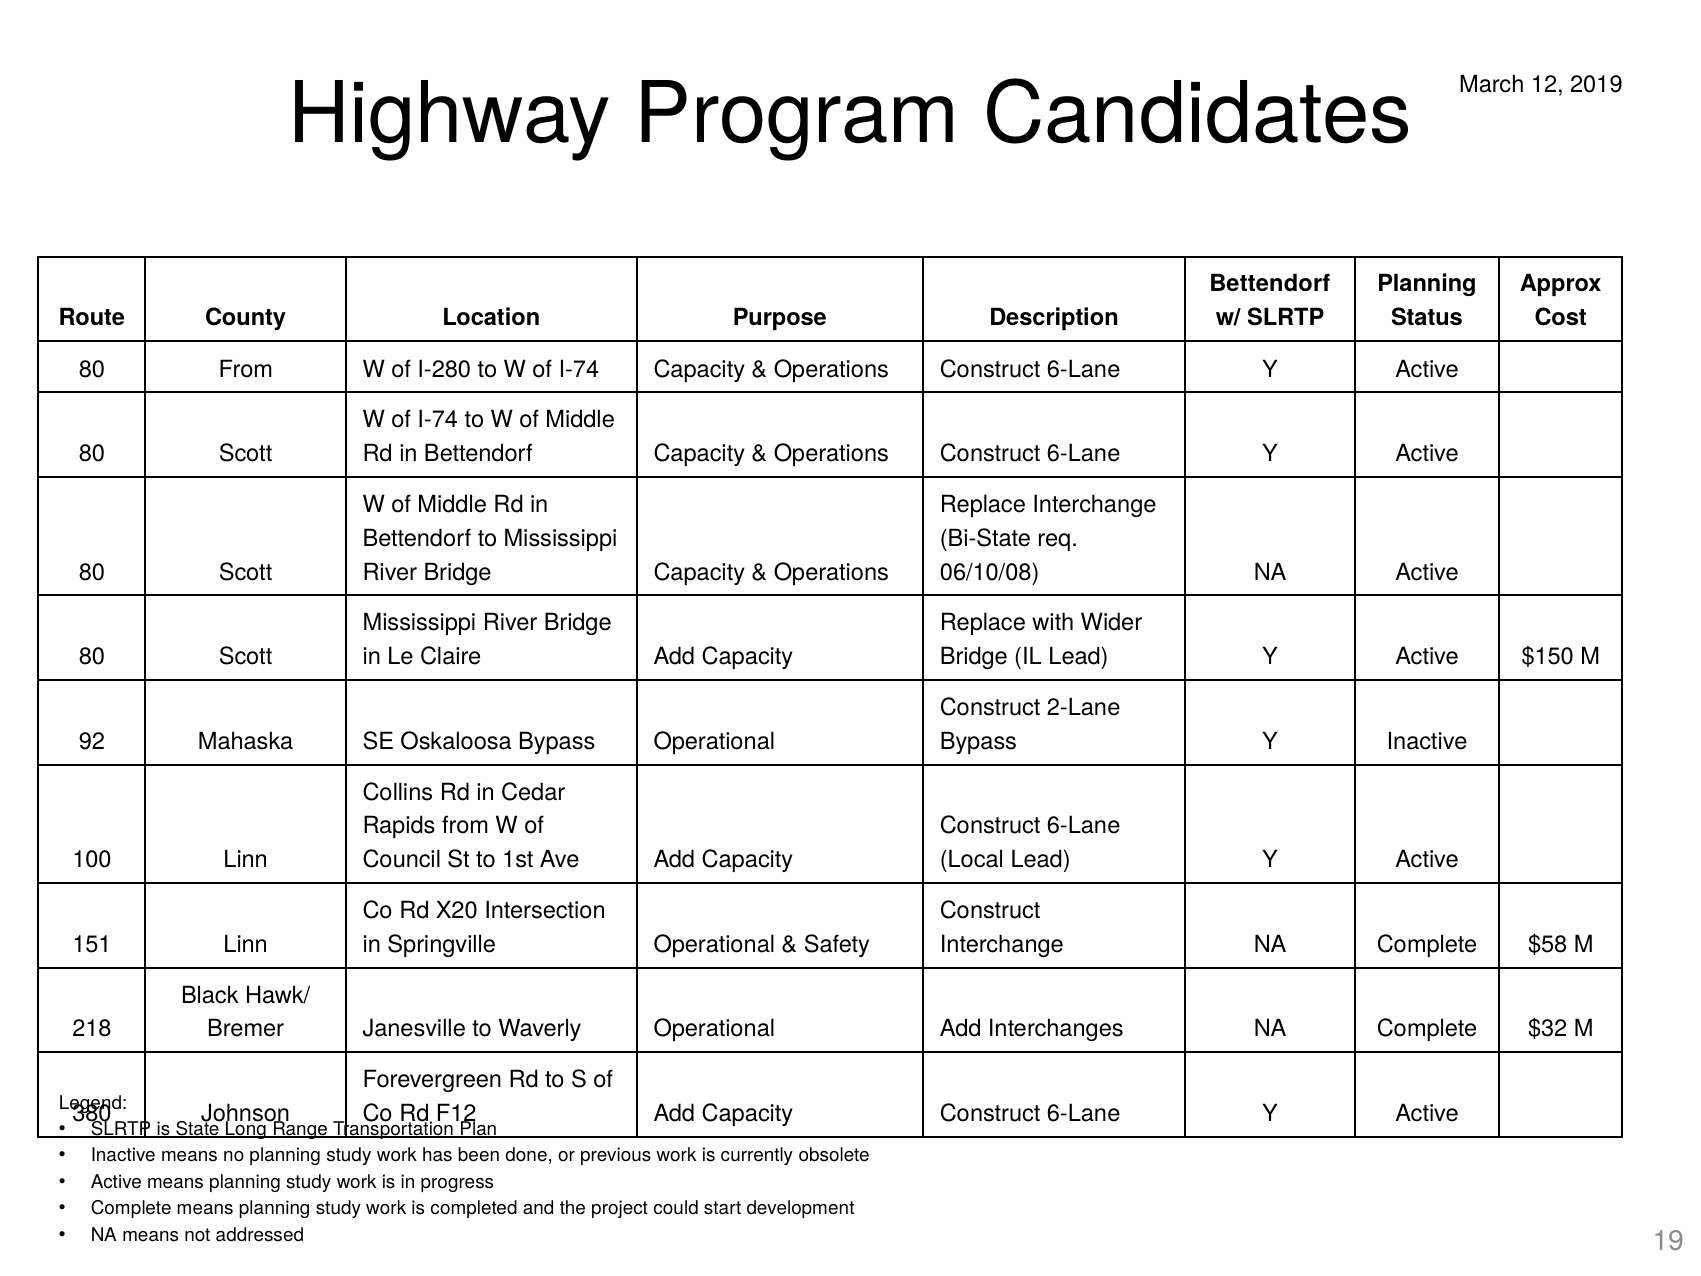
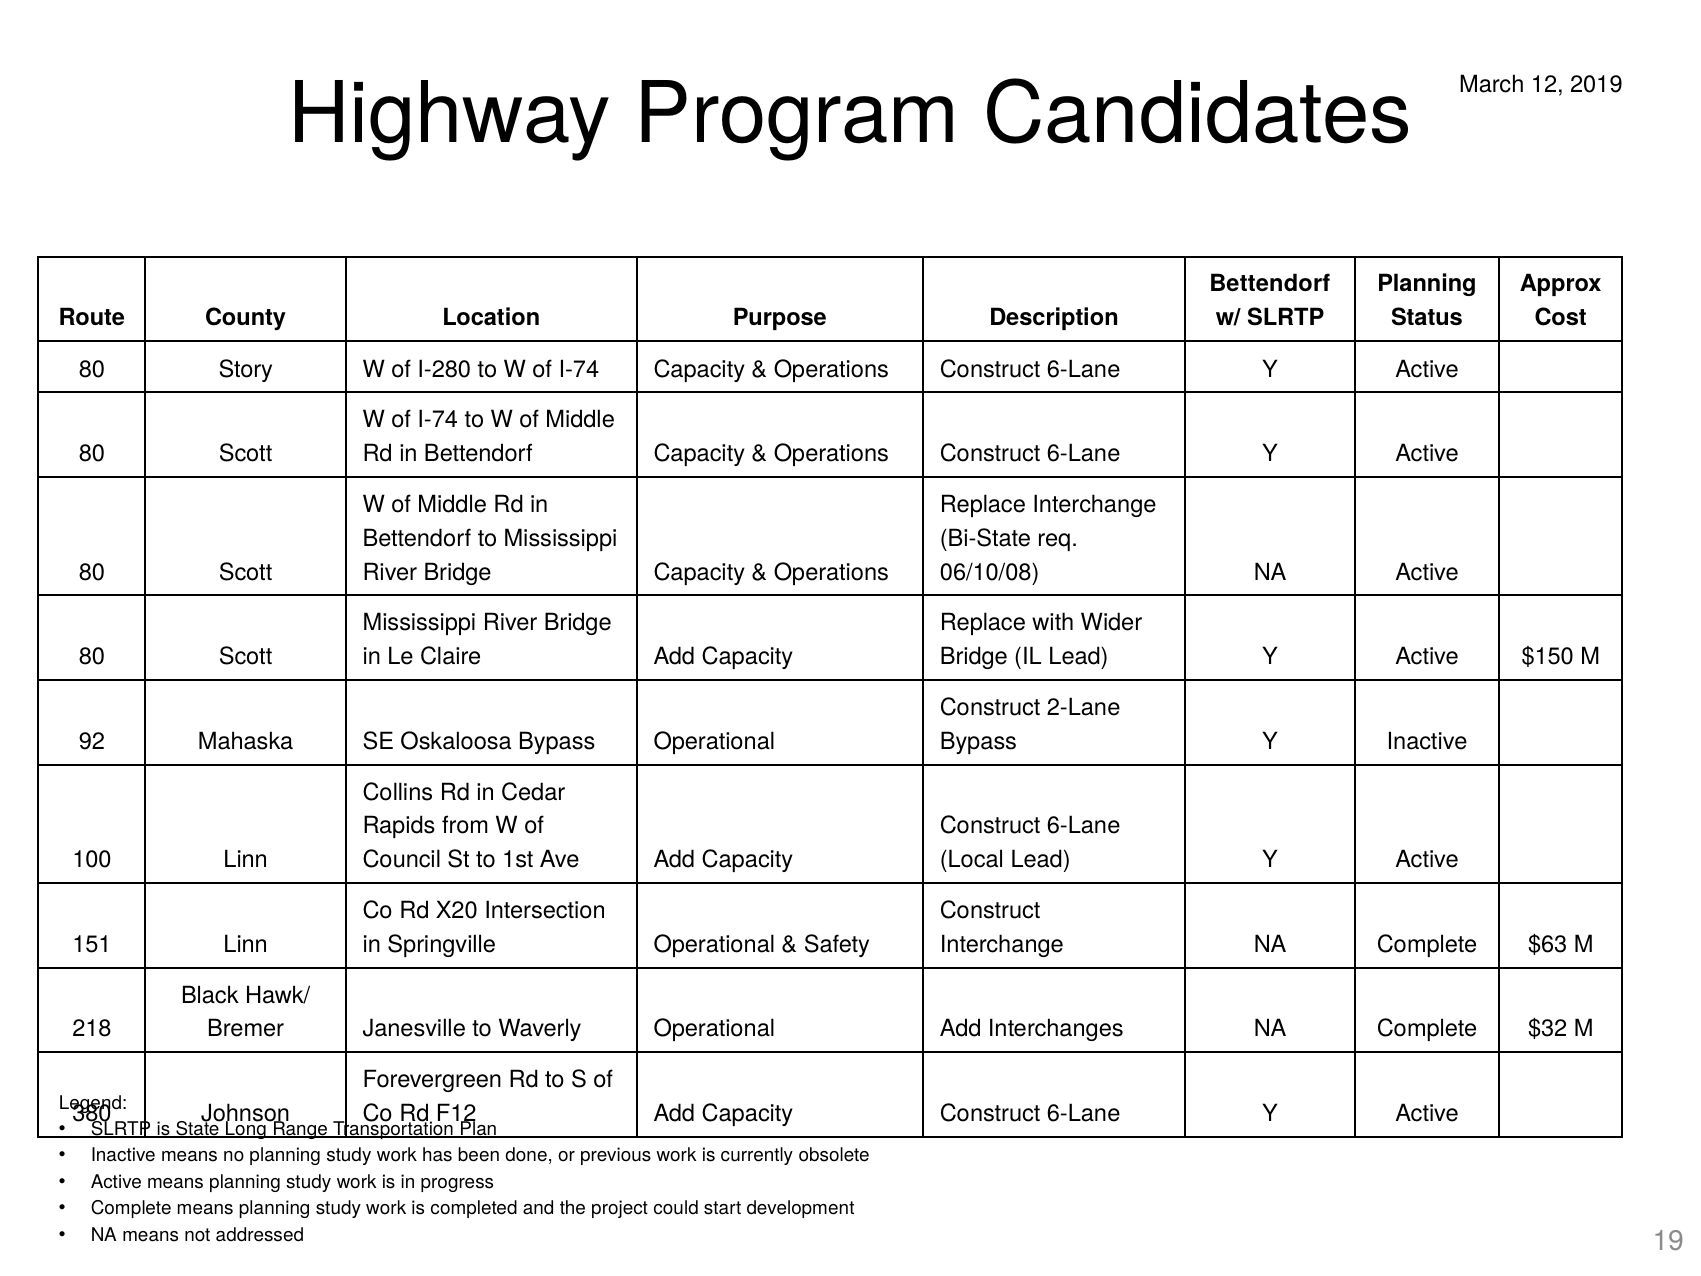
80 From: From -> Story (246, 369)
$58: $58 -> $63 (1548, 944)
